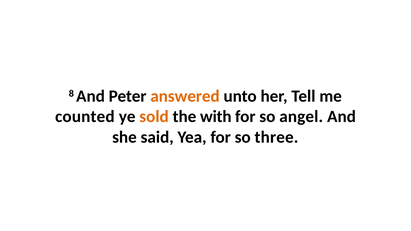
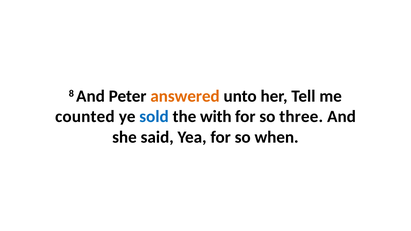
sold colour: orange -> blue (154, 117)
angel: angel -> three (301, 117)
three: three -> when (277, 137)
